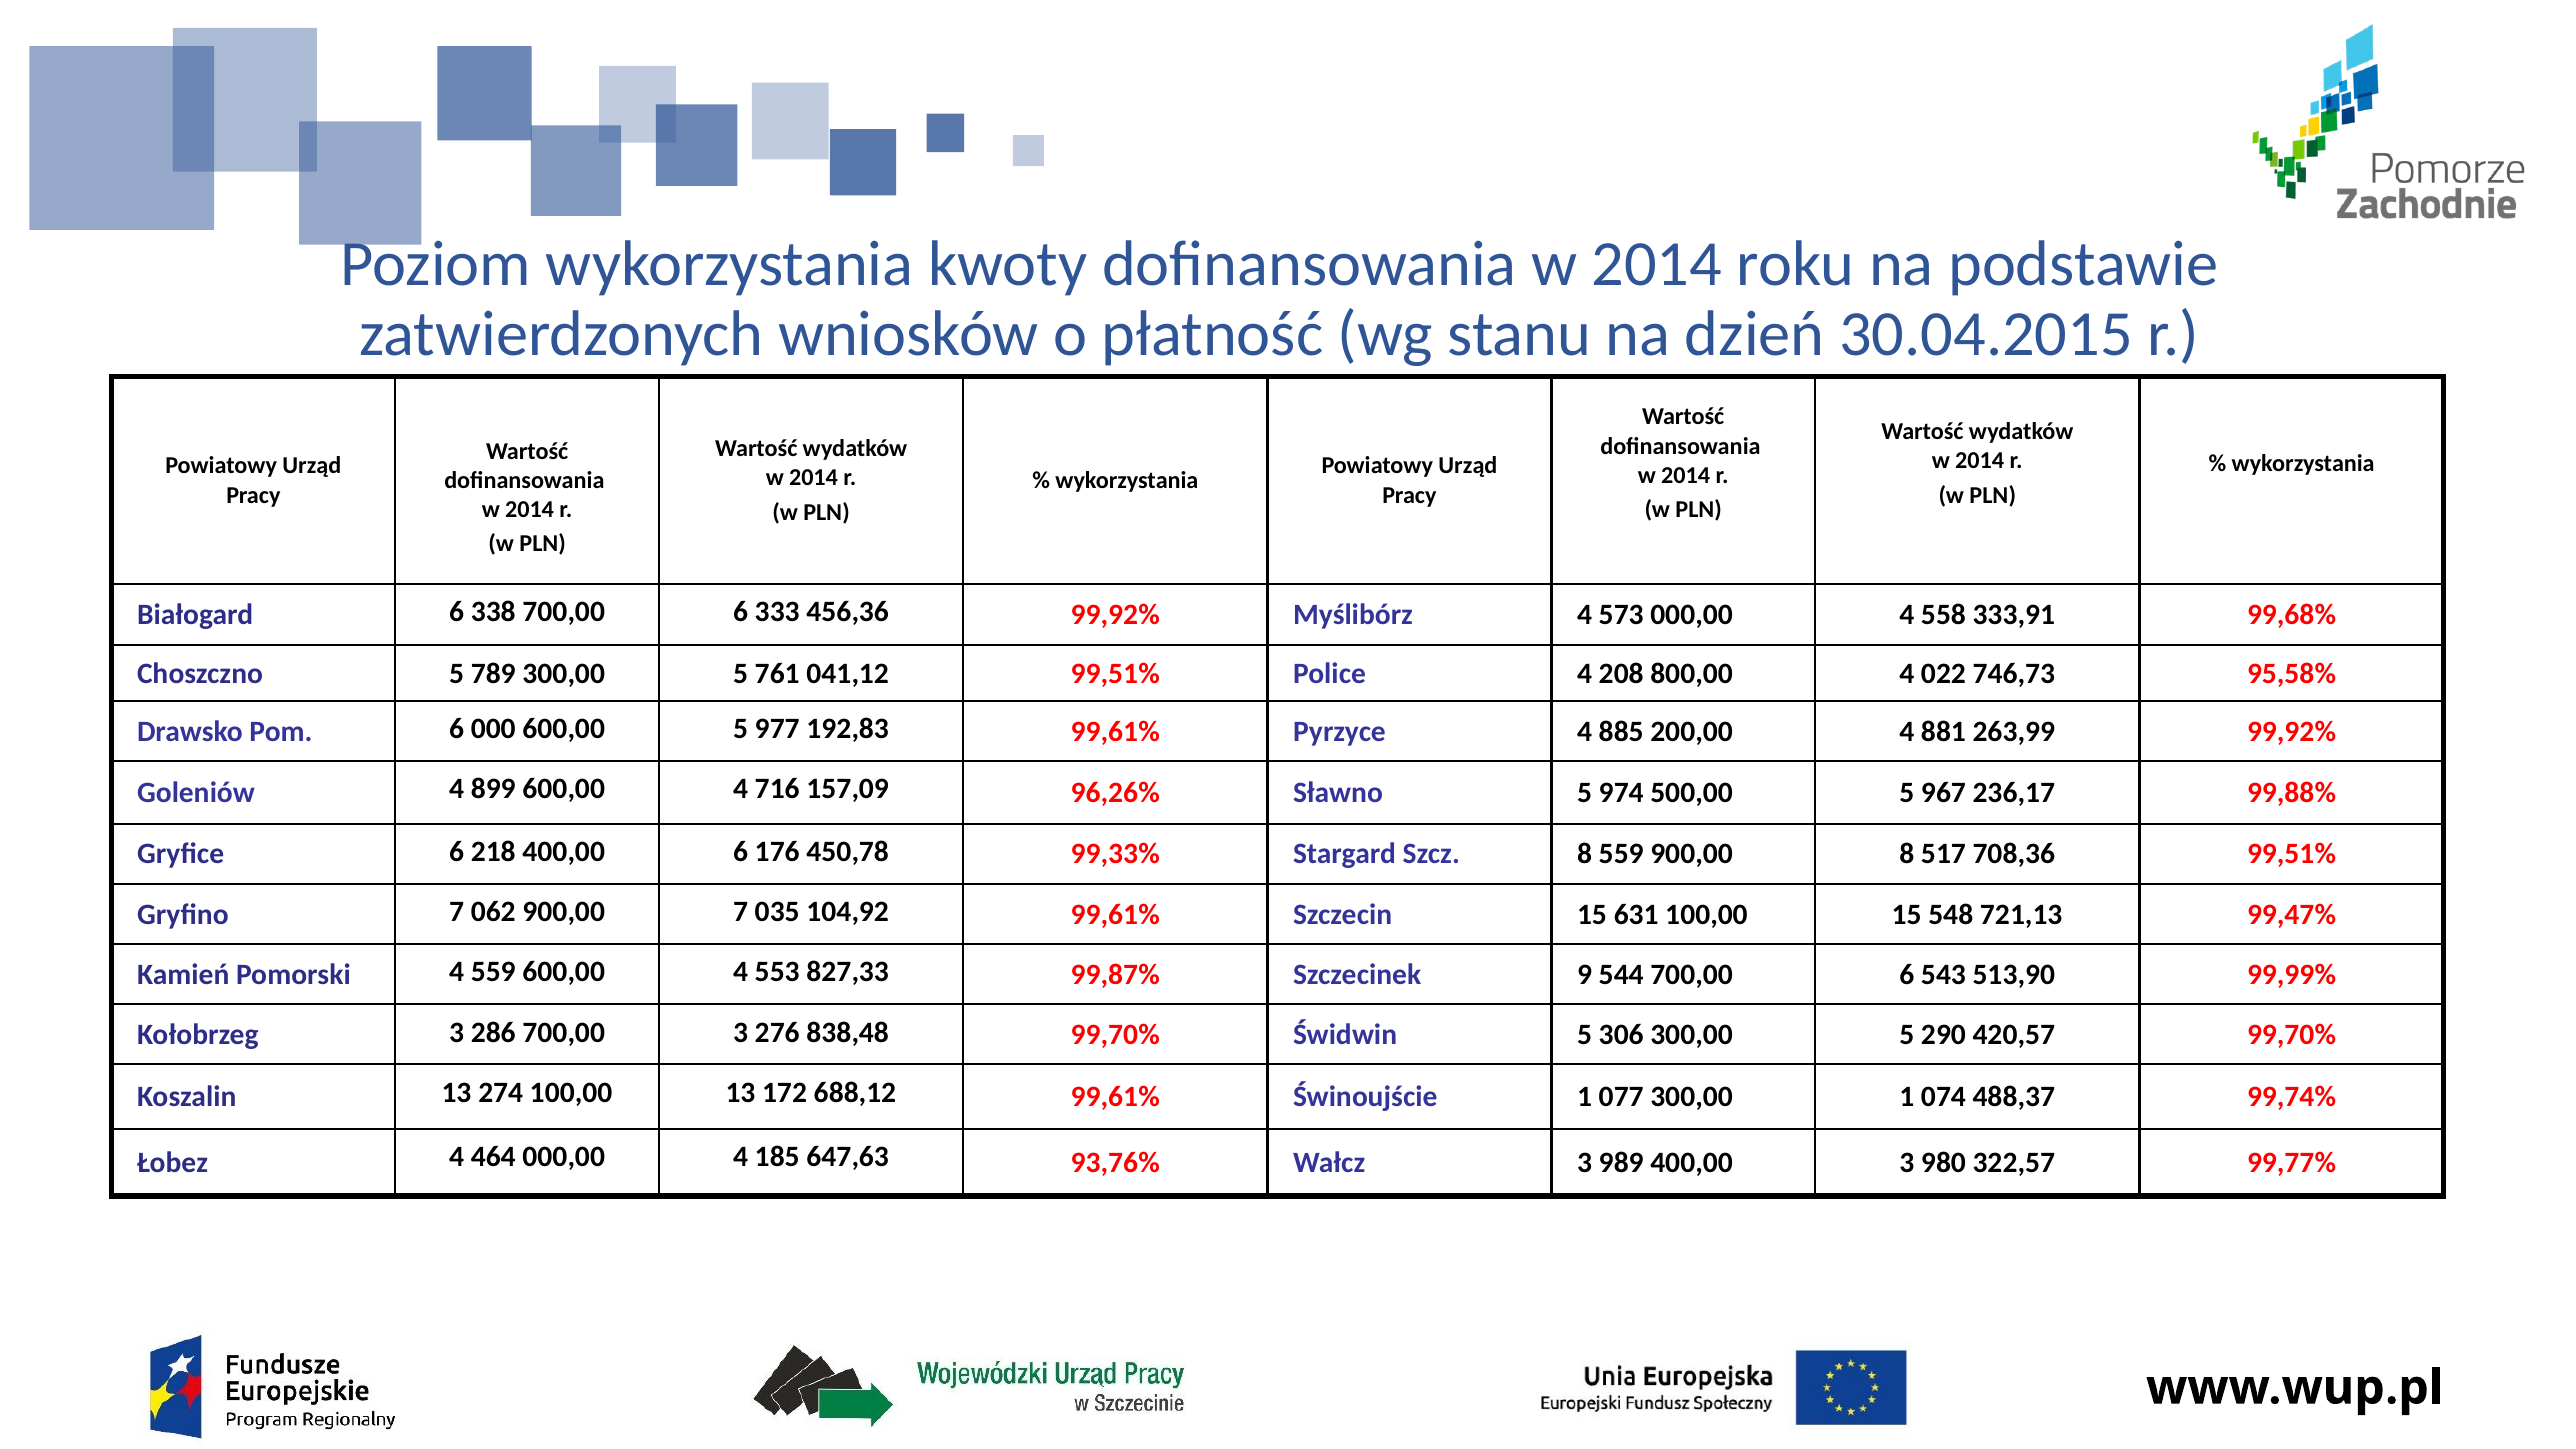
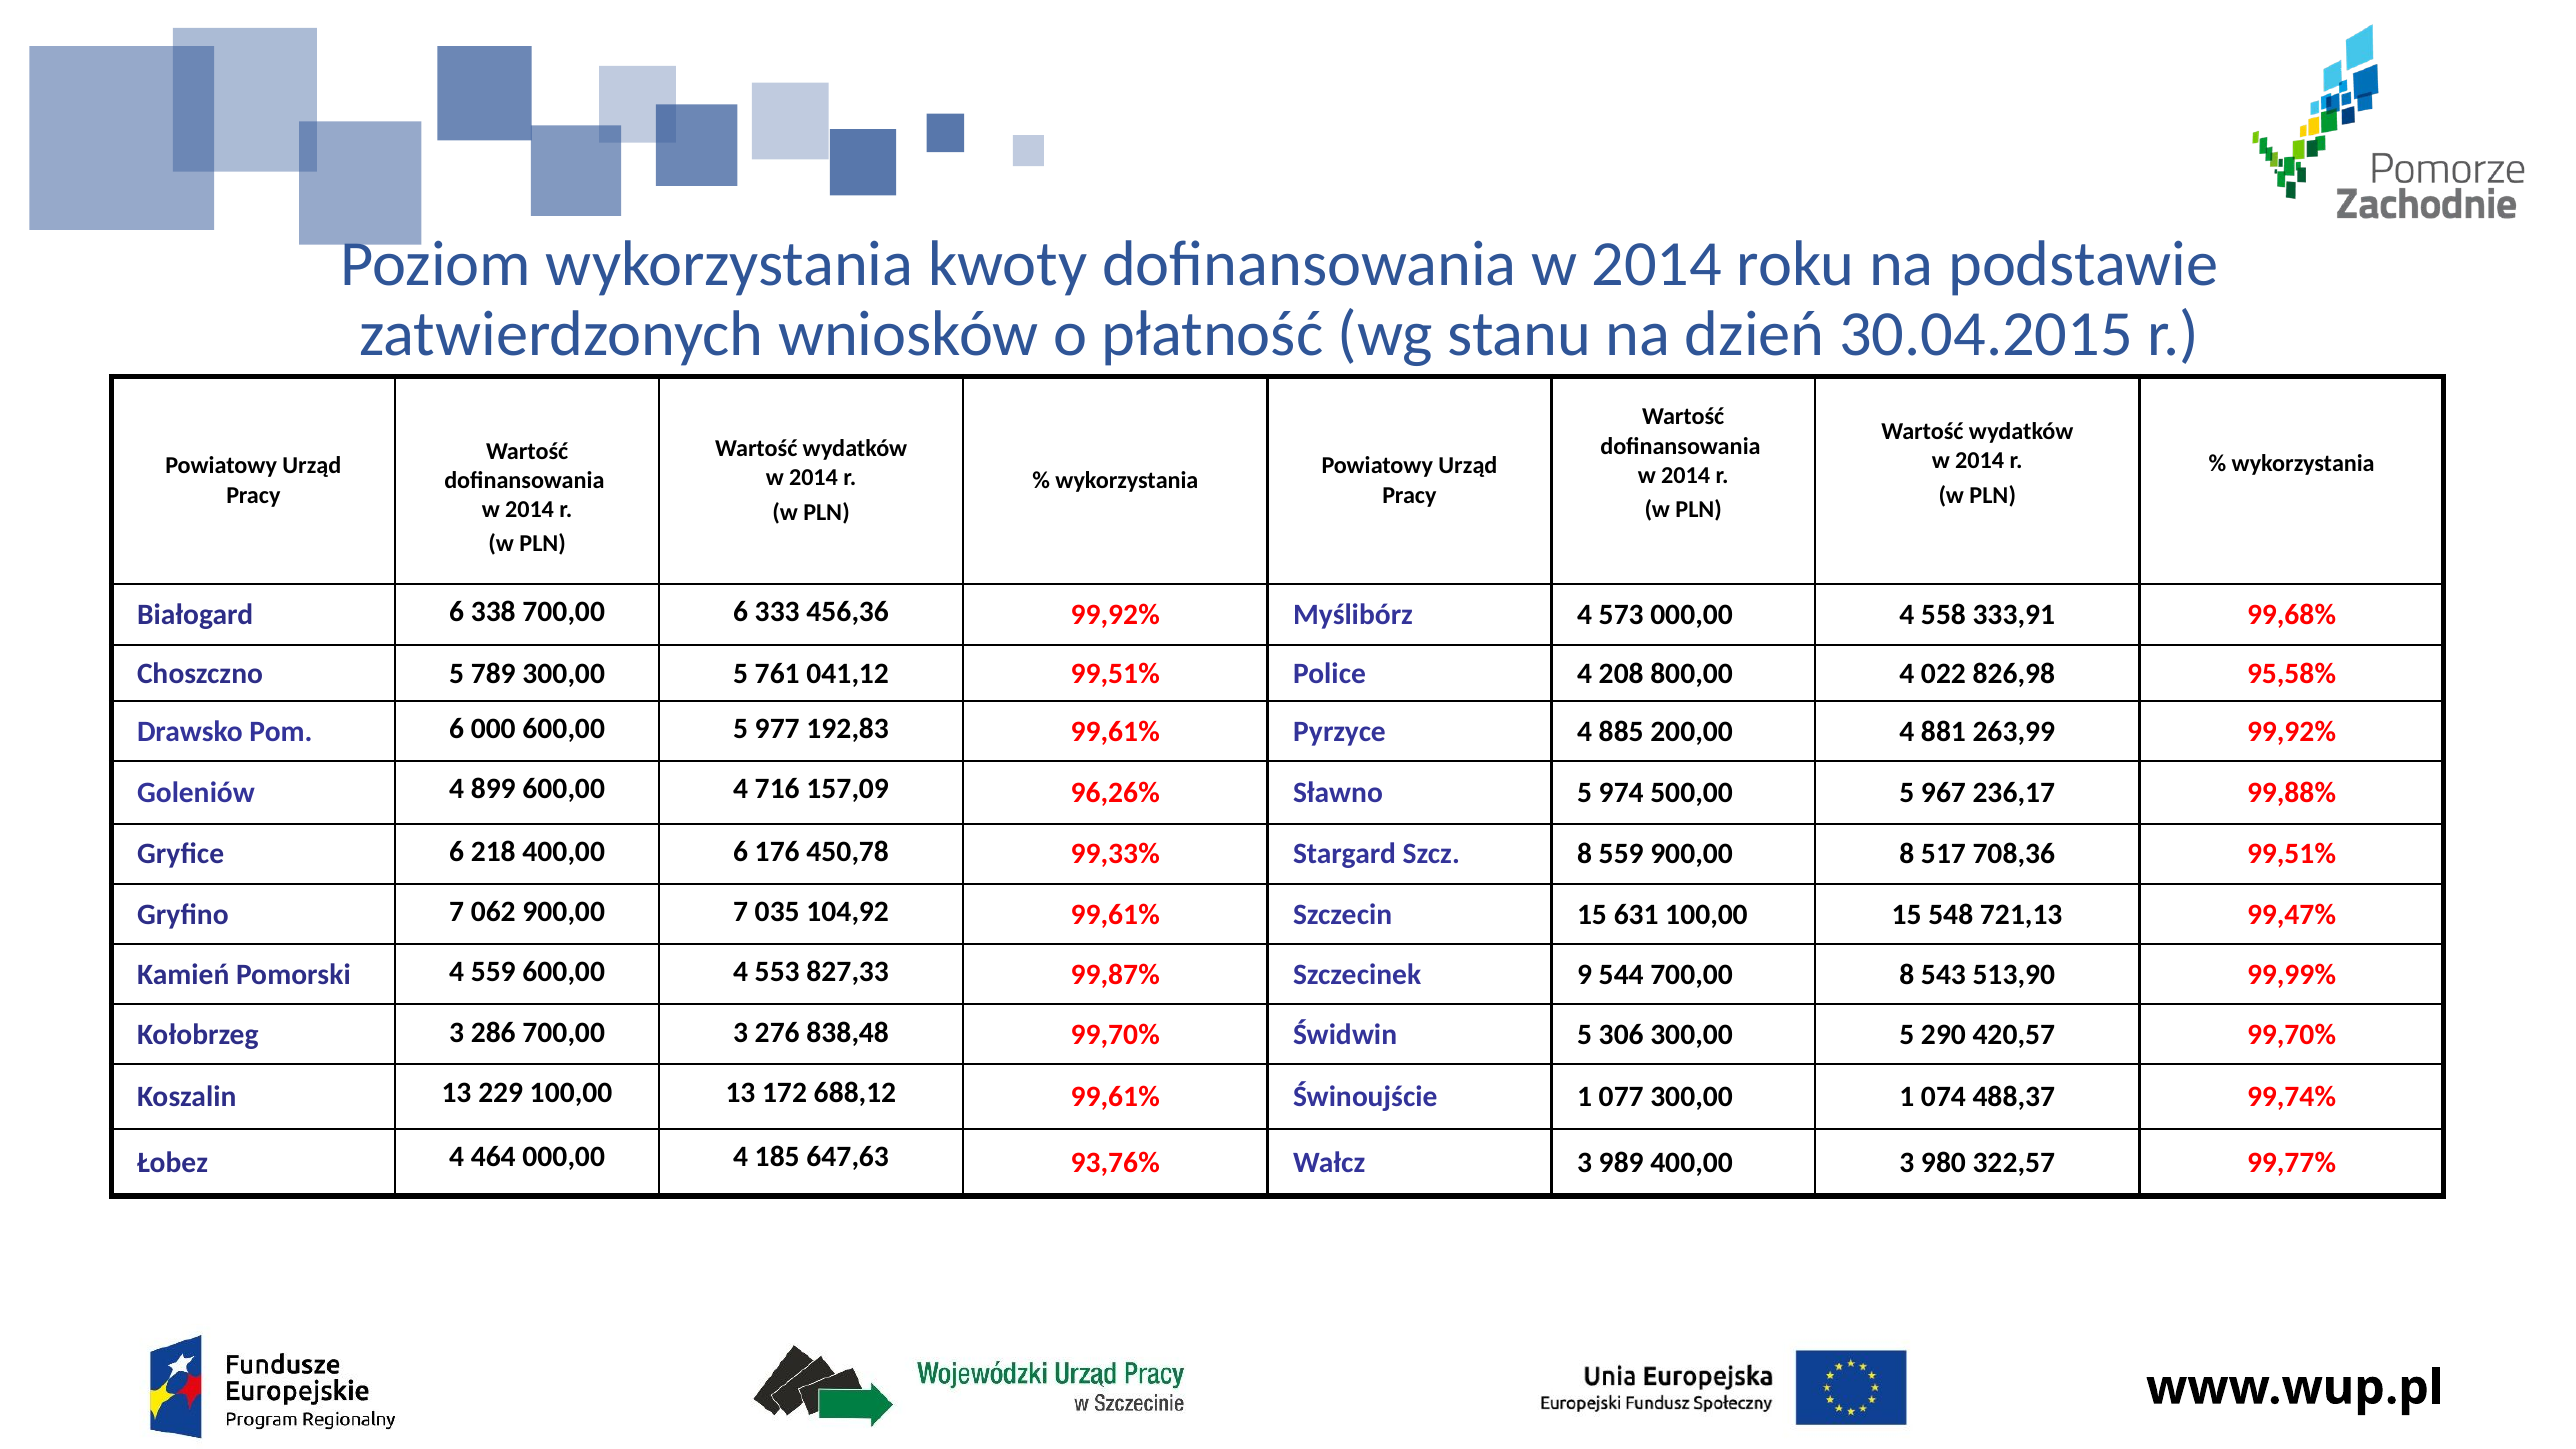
746,73: 746,73 -> 826,98 (2014, 673)
544 700,00 6: 6 -> 8 (1907, 974)
274: 274 -> 229 (501, 1092)
